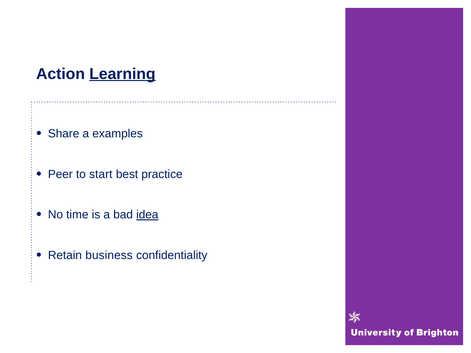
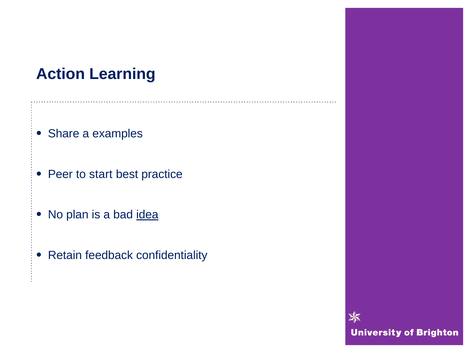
Learning underline: present -> none (122, 74)
time: time -> plan (77, 215)
business: business -> feedback (109, 255)
